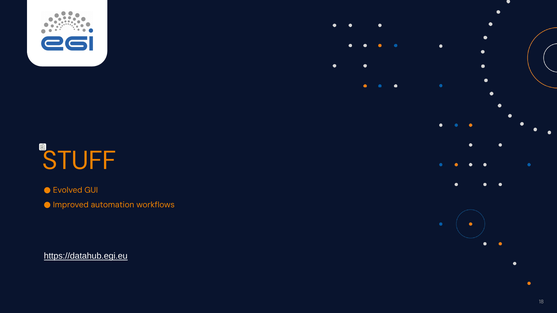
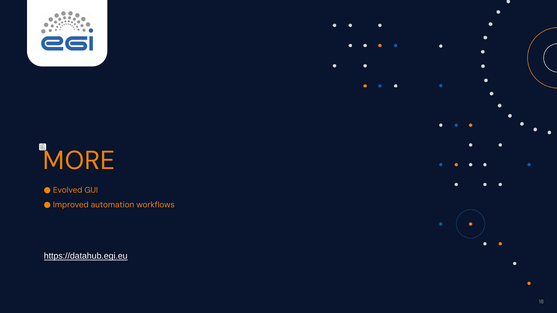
STUFF: STUFF -> MORE (79, 161)
